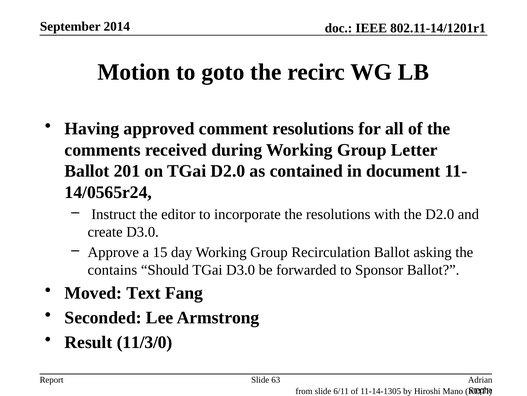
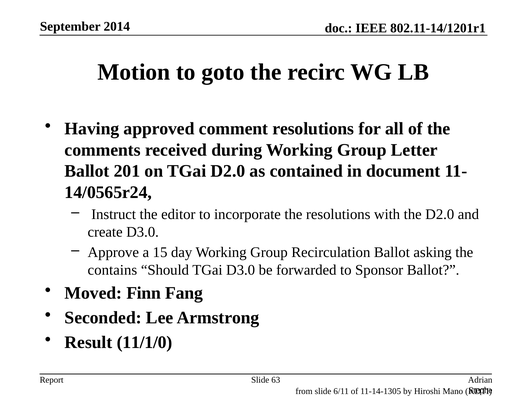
Text: Text -> Finn (144, 293)
11/3/0: 11/3/0 -> 11/1/0 (145, 342)
